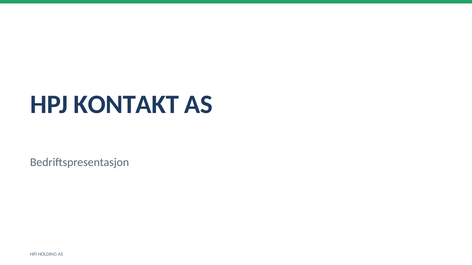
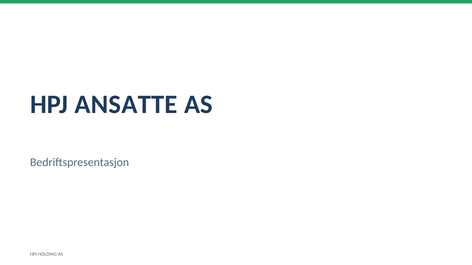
KONTAKT: KONTAKT -> ANSATTE (126, 105)
